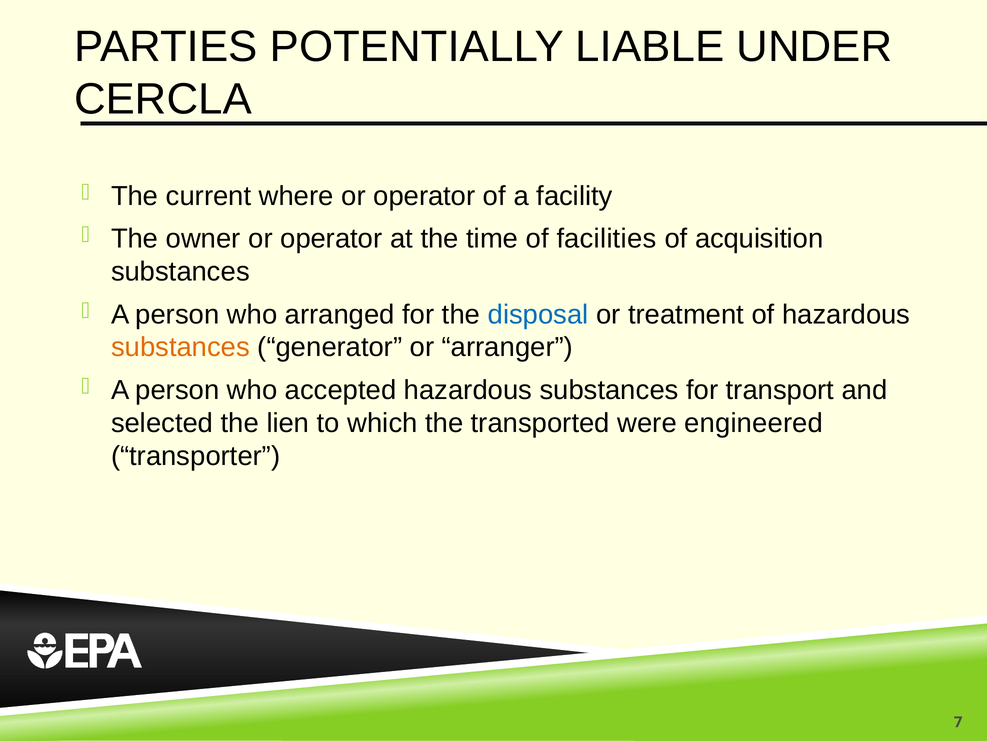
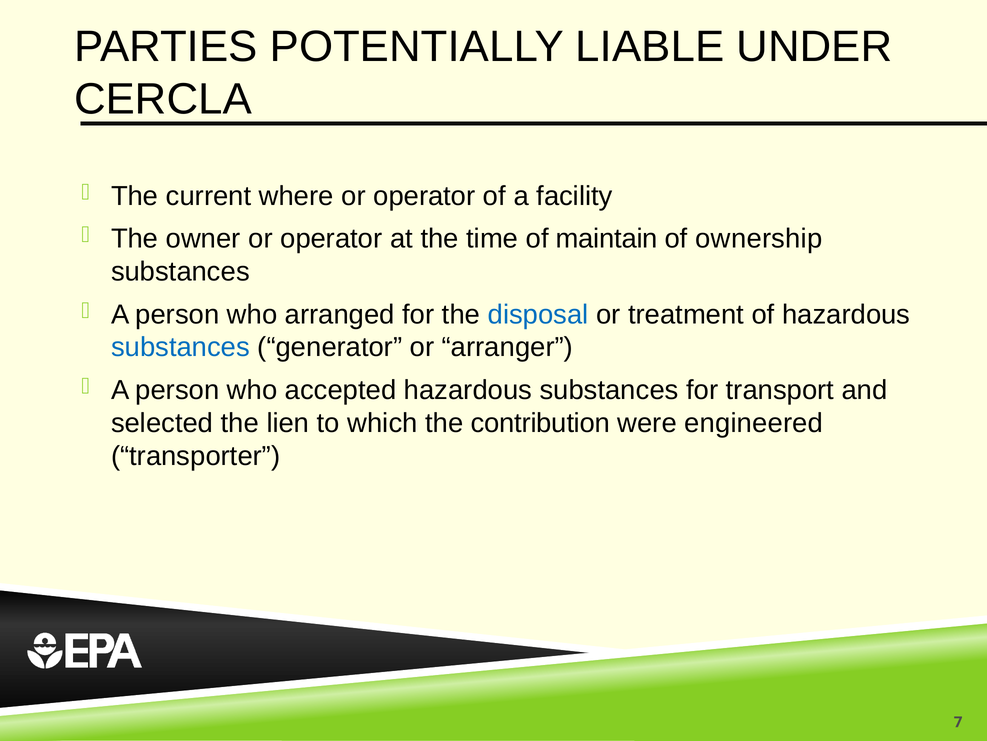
facilities: facilities -> maintain (607, 239)
acquisition: acquisition -> ownership (759, 239)
substances colour: orange -> blue (180, 347)
transported: transported -> contribution (540, 423)
